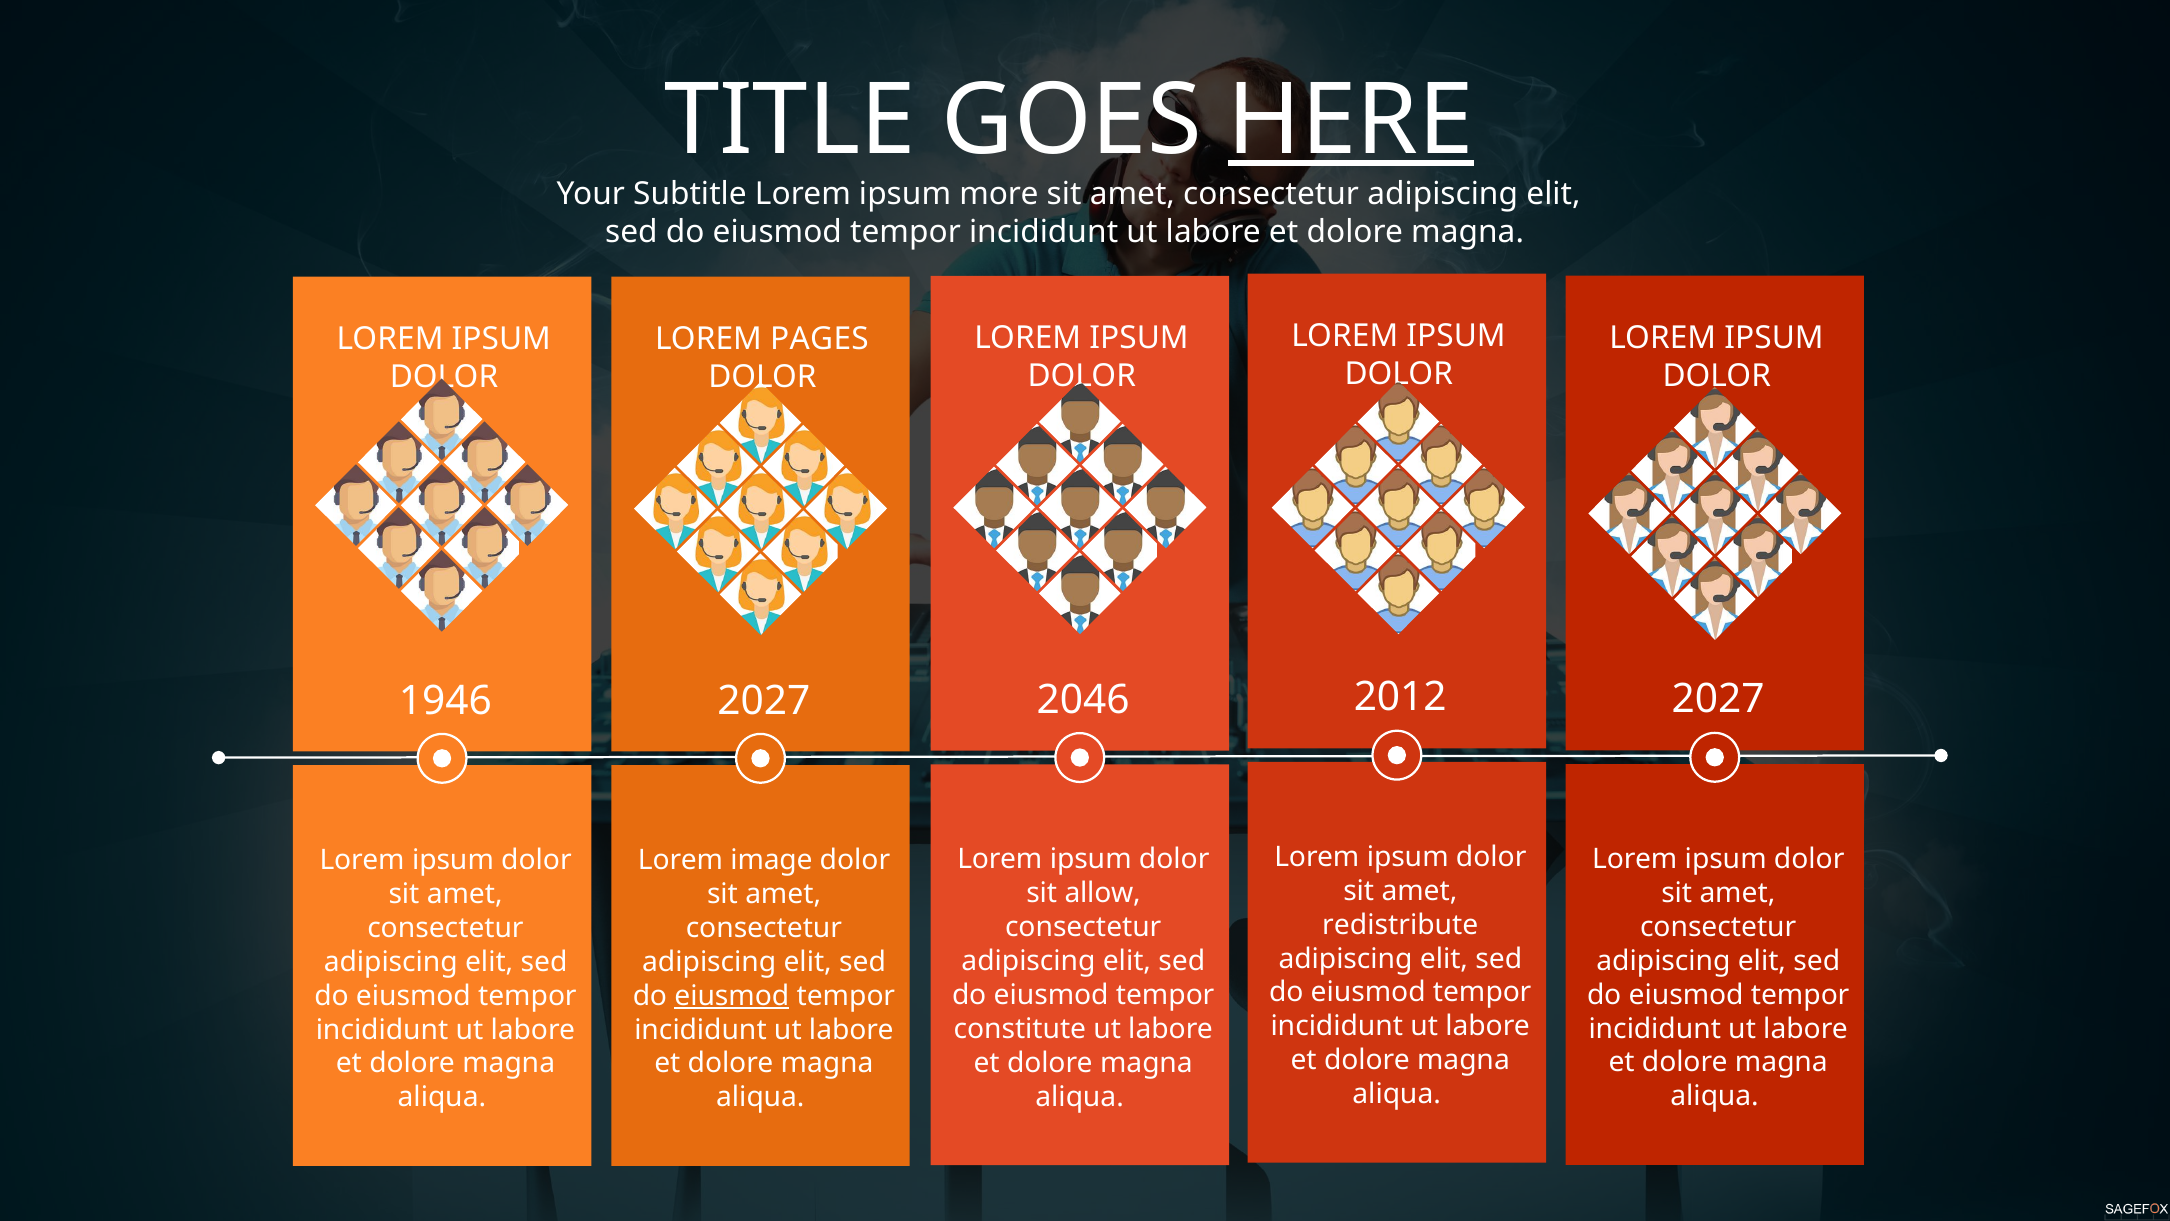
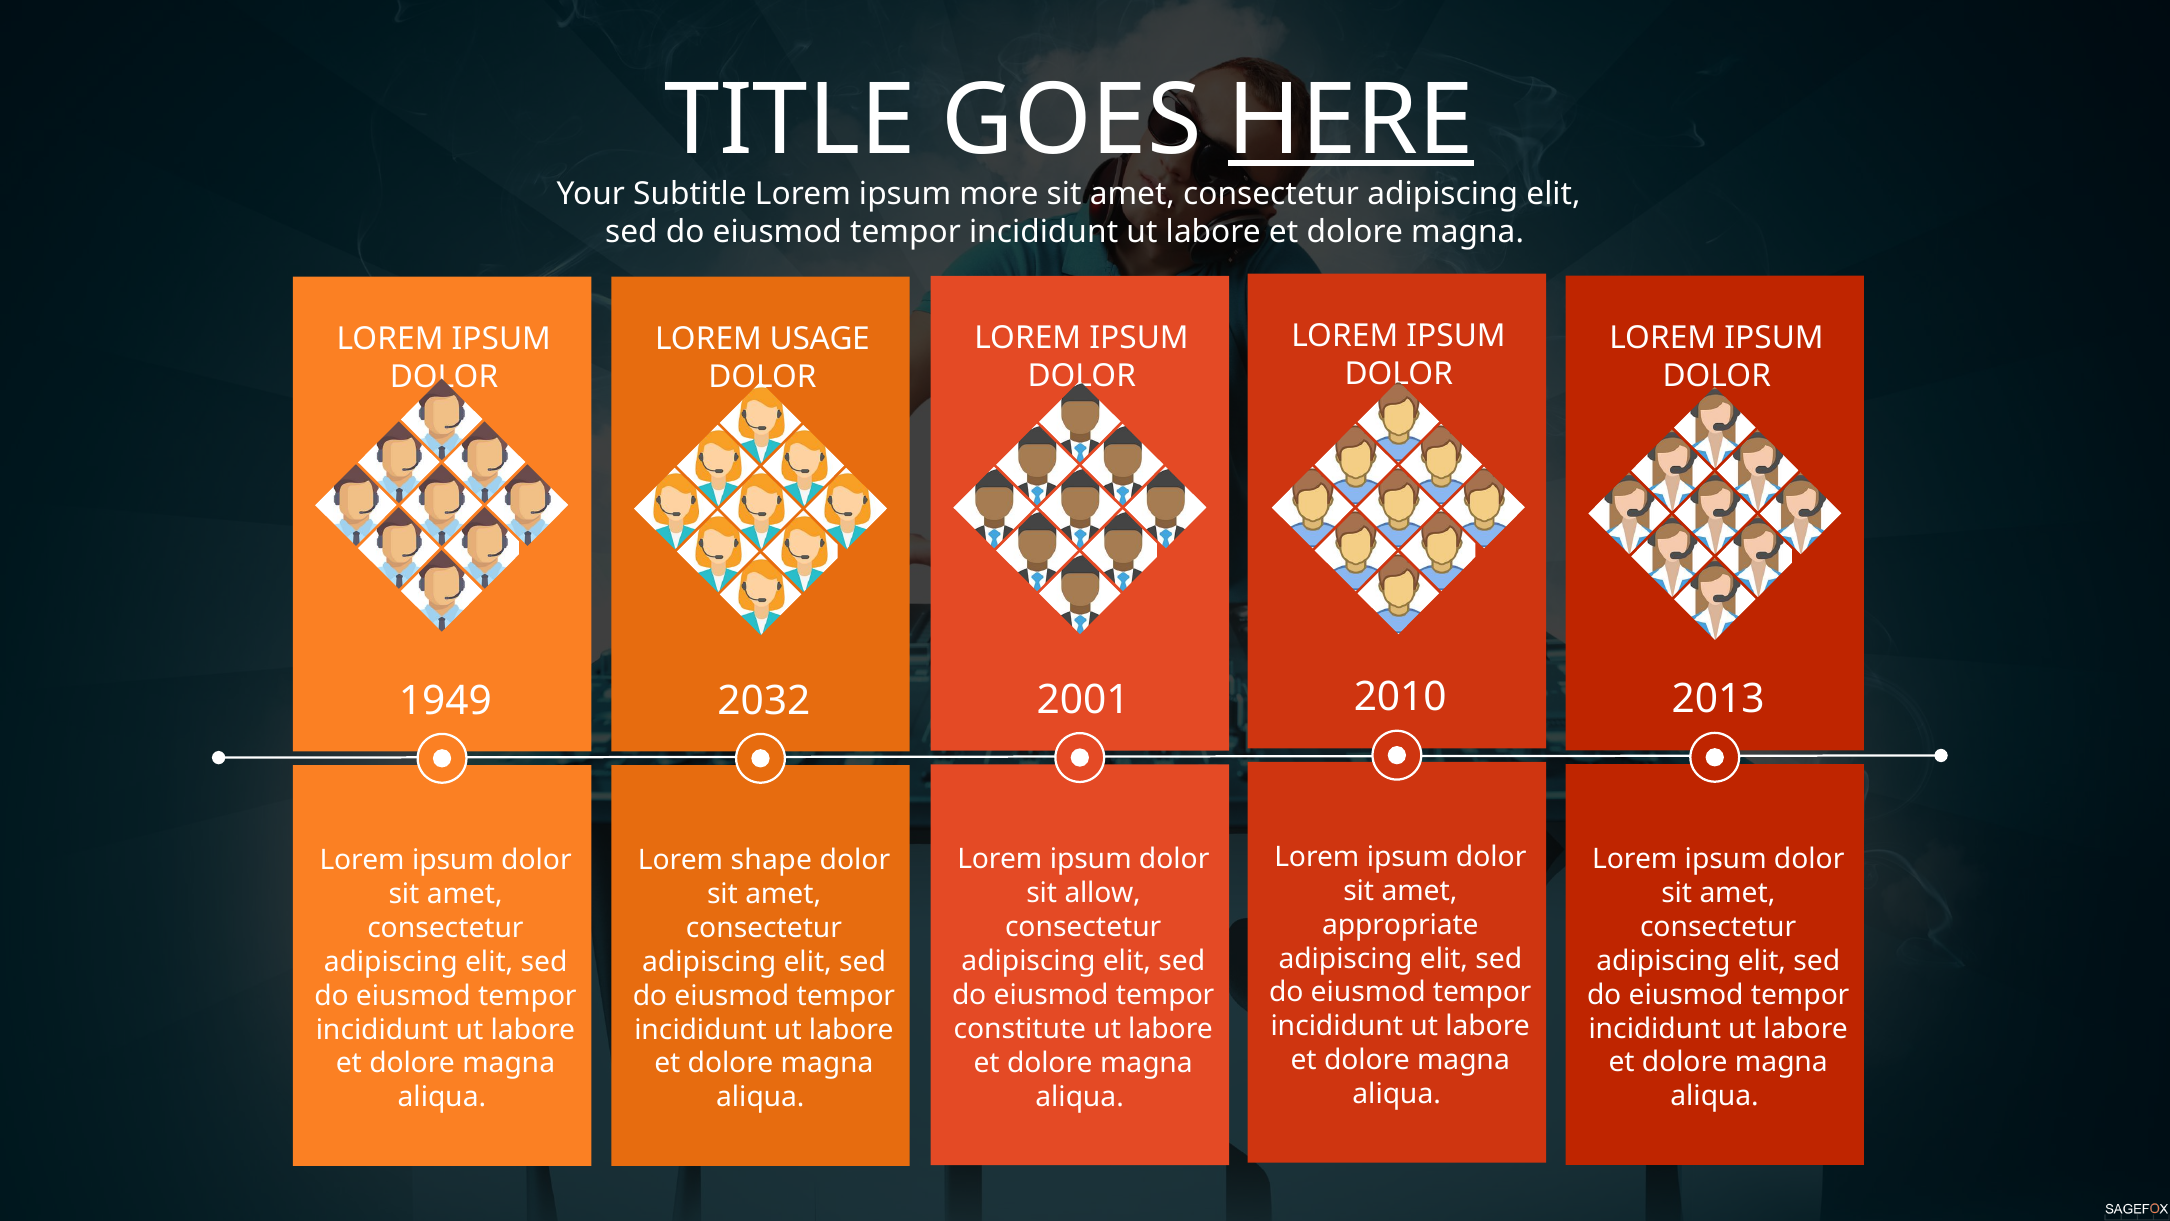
PAGES: PAGES -> USAGE (820, 339)
2012: 2012 -> 2010 (1400, 697)
2027: 2027 -> 2013 (1718, 699)
2046: 2046 -> 2001 (1083, 700)
1946: 1946 -> 1949 (445, 700)
2027: 2027 -> 2032 (764, 700)
image: image -> shape (771, 860)
redistribute: redistribute -> appropriate (1400, 925)
eiusmod underline: present -> none (732, 995)
